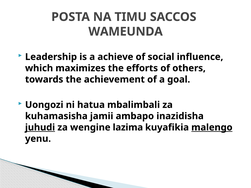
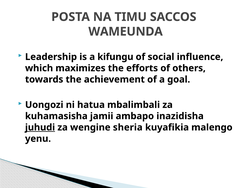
achieve: achieve -> kifungu (115, 57)
lazima: lazima -> sheria (128, 128)
malengo underline: present -> none (212, 128)
